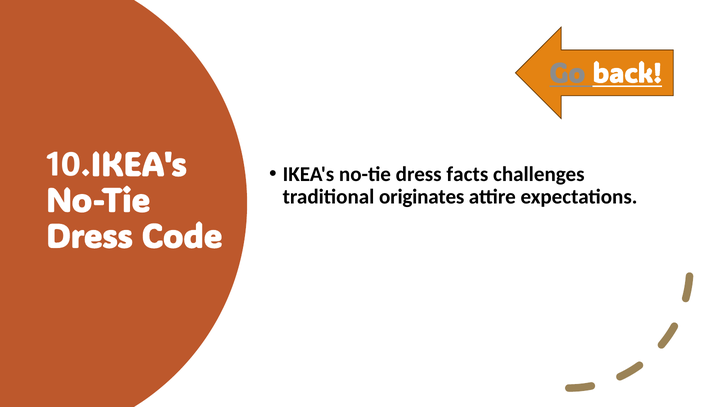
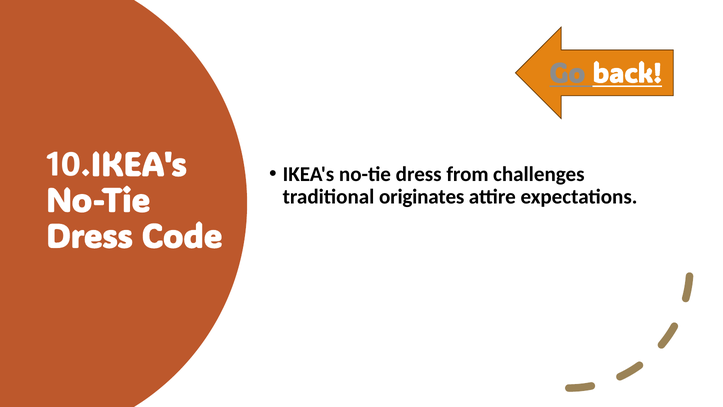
facts: facts -> from (467, 174)
